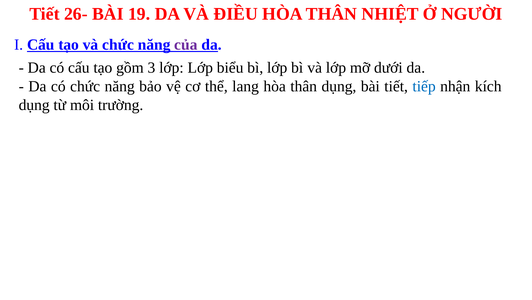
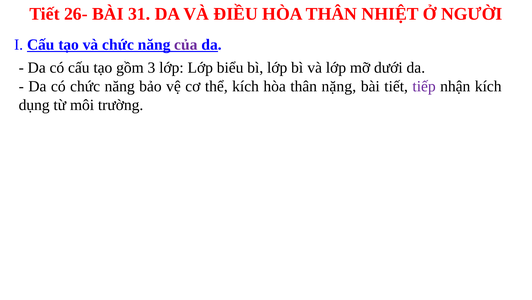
19: 19 -> 31 (139, 14)
thể lang: lang -> kích (246, 86)
thân dụng: dụng -> nặng (339, 86)
tiếp colour: blue -> purple (424, 86)
